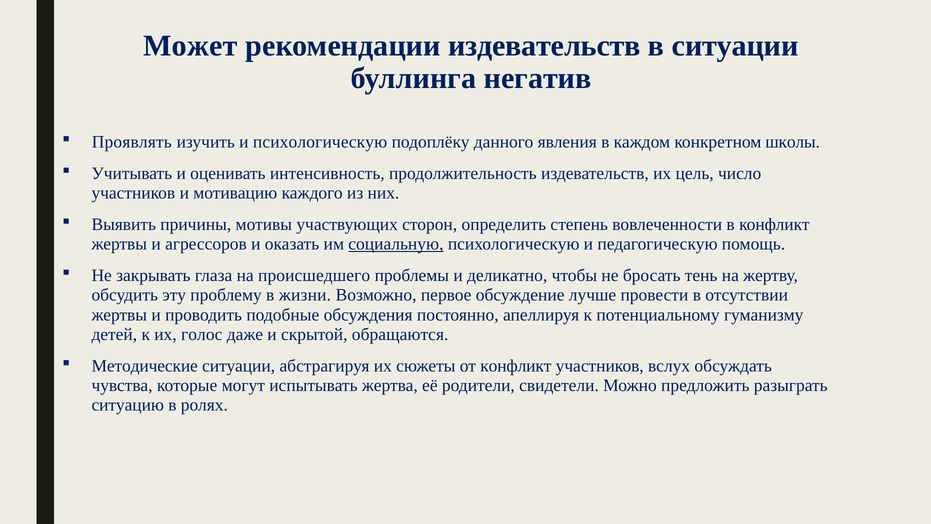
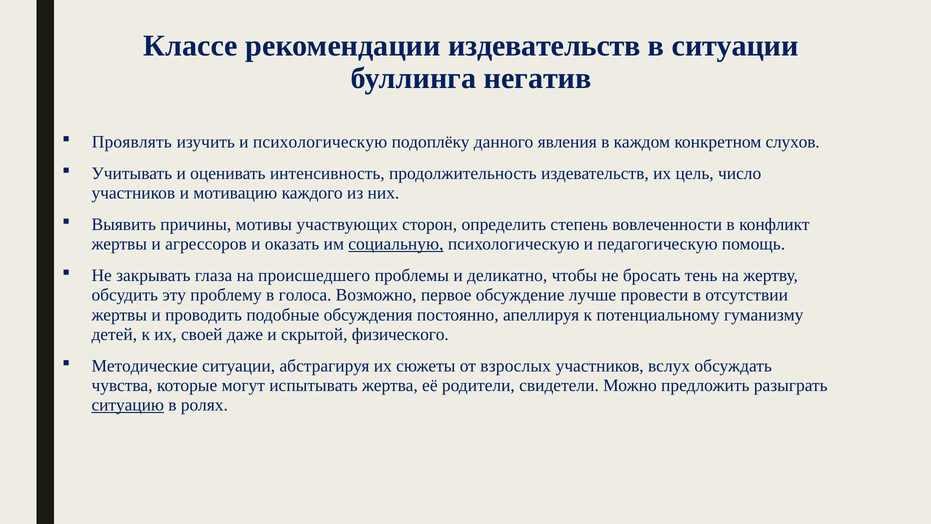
Может: Может -> Классе (191, 46)
школы: школы -> слухов (793, 142)
жизни: жизни -> голоса (305, 295)
голос: голос -> своей (202, 334)
обращаются: обращаются -> физического (400, 334)
от конфликт: конфликт -> взрослых (516, 366)
ситуацию underline: none -> present (128, 405)
